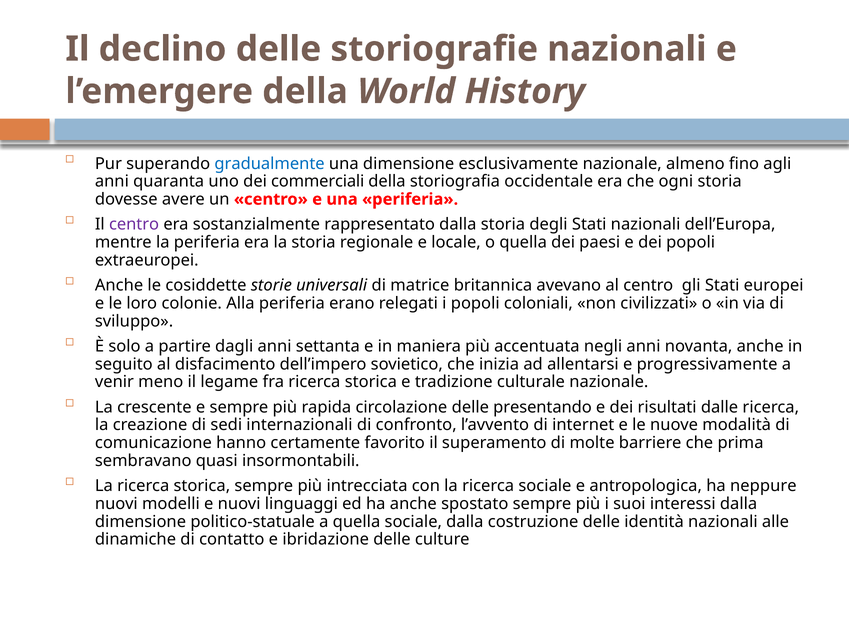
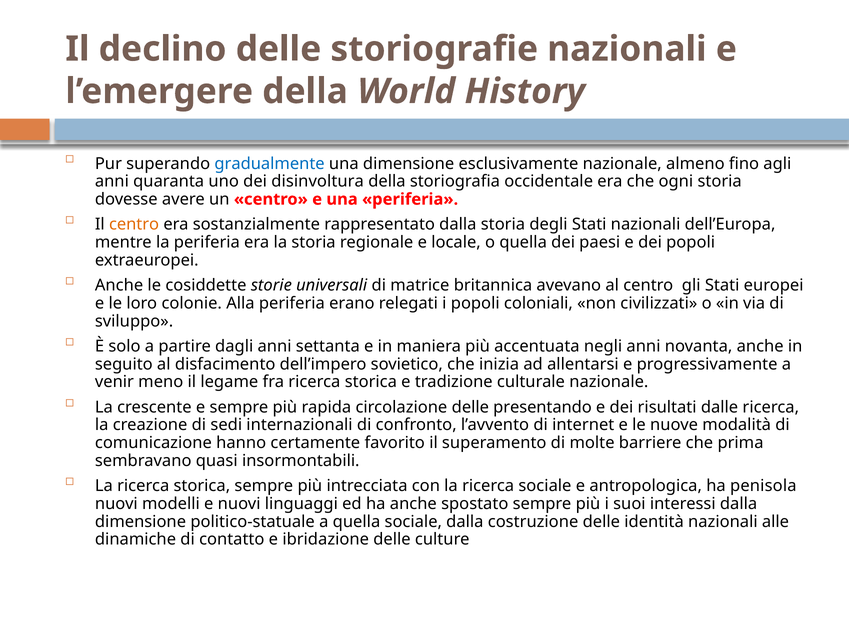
commerciali: commerciali -> disinvoltura (318, 182)
centro colour: purple -> orange (134, 225)
neppure: neppure -> penisola (763, 487)
